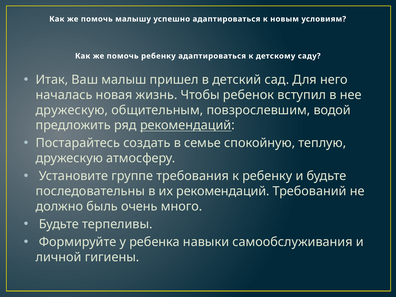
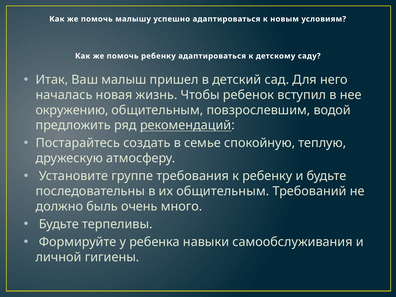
дружескую: дружескую -> окружению (72, 110)
их рекомендаций: рекомендаций -> общительным (223, 191)
